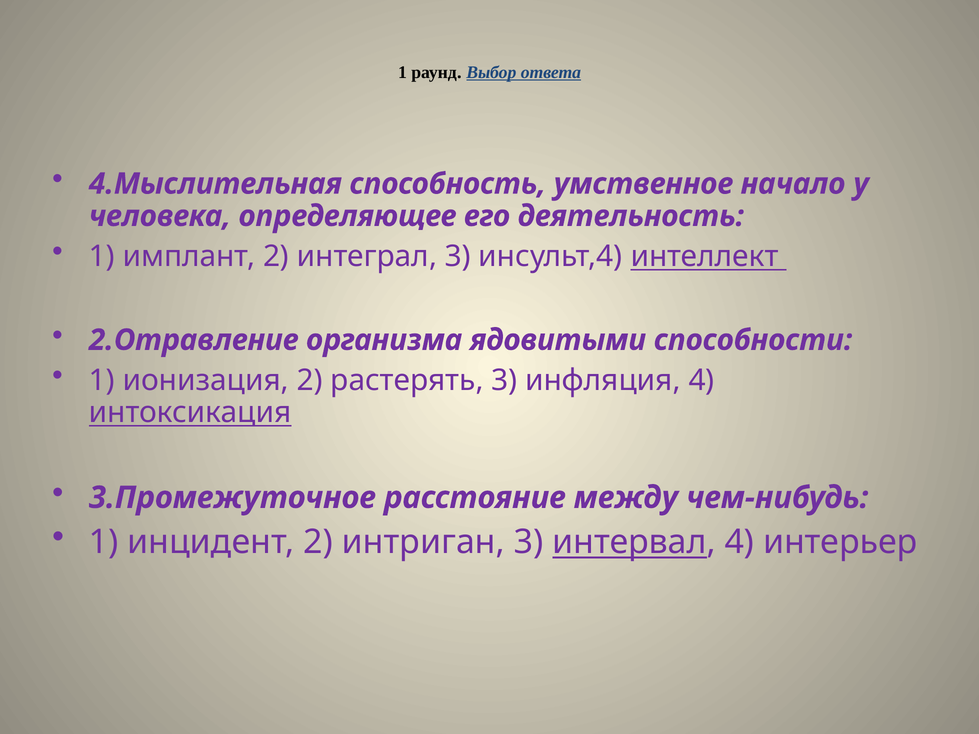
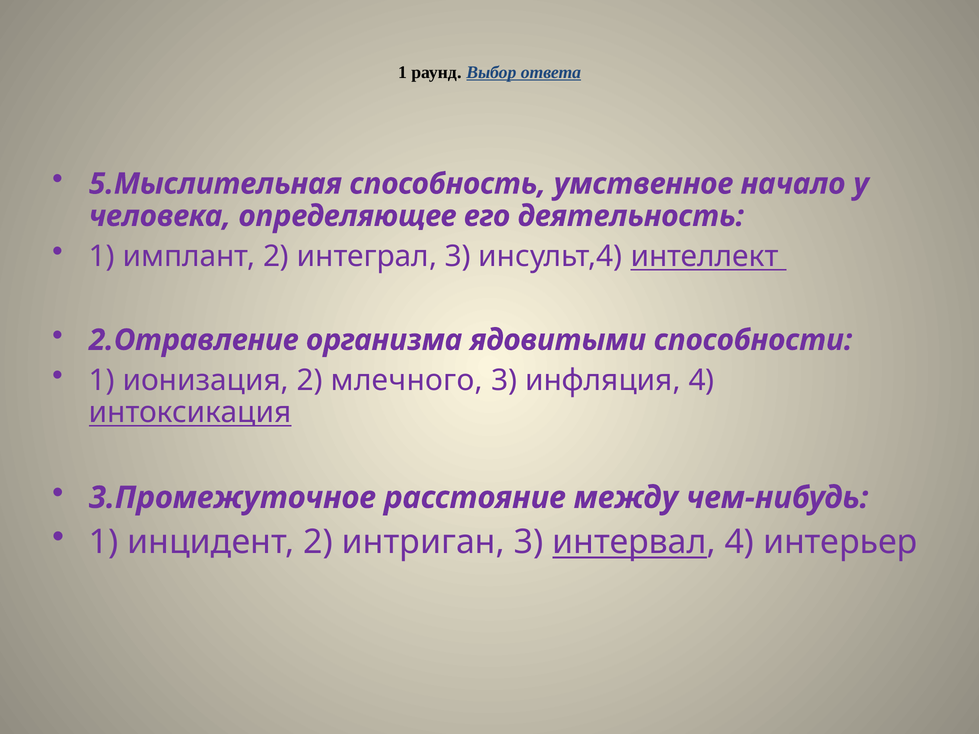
4.Мыслительная: 4.Мыслительная -> 5.Мыслительная (215, 184)
растерять: растерять -> млечного (407, 380)
